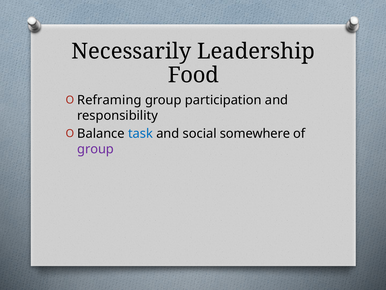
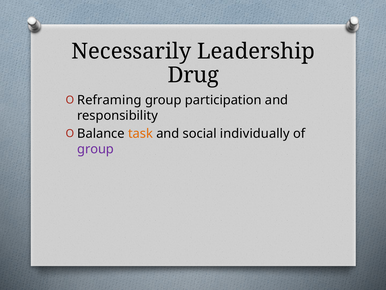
Food: Food -> Drug (193, 75)
task colour: blue -> orange (140, 133)
somewhere: somewhere -> individually (255, 133)
